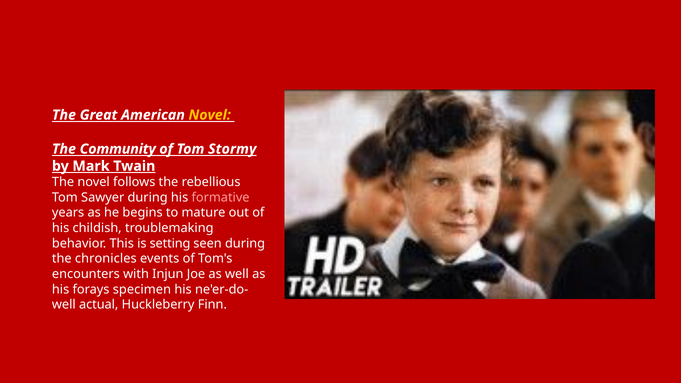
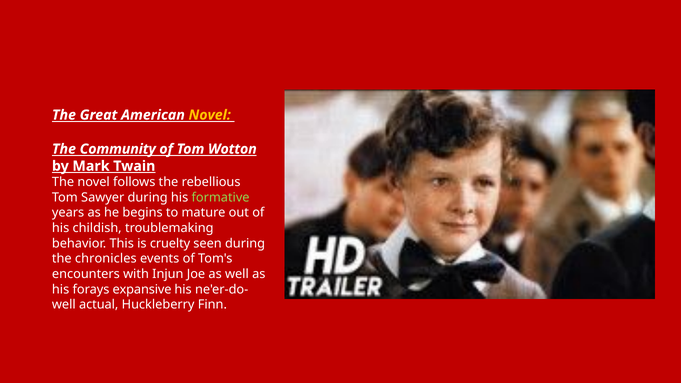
Stormy: Stormy -> Wotton (232, 149)
formative colour: pink -> light green (221, 197)
setting: setting -> cruelty (170, 243)
specimen: specimen -> expansive (142, 289)
